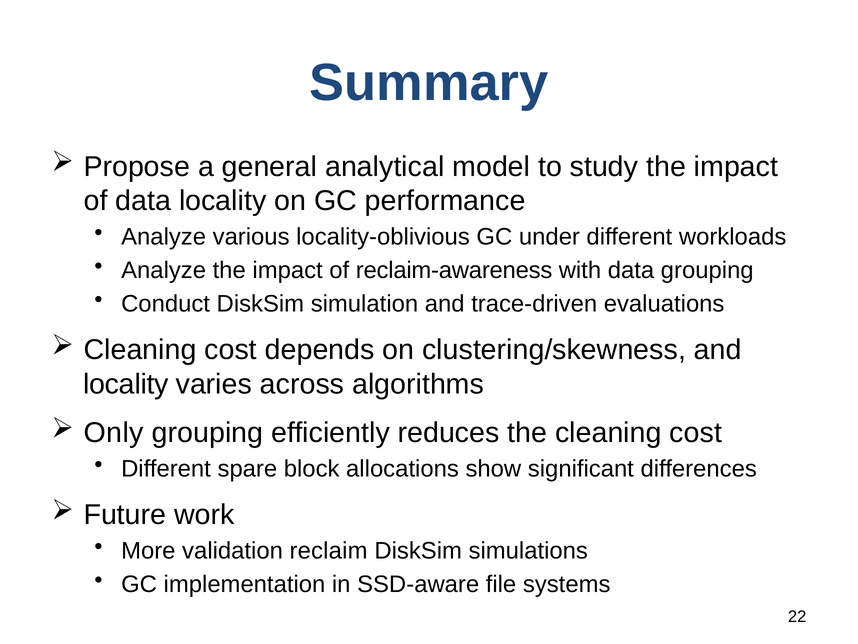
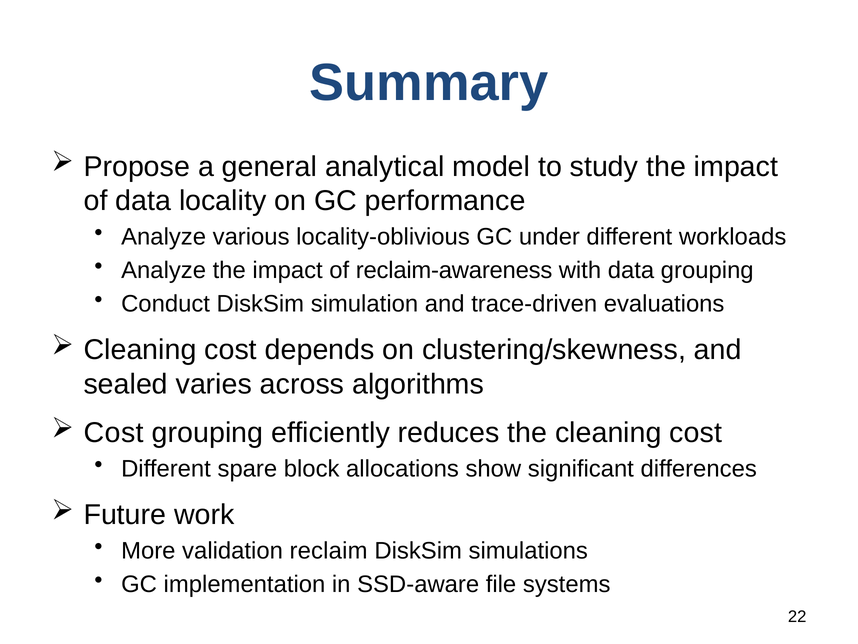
locality: locality -> sealed (126, 384)
Only: Only -> Cost (114, 432)
